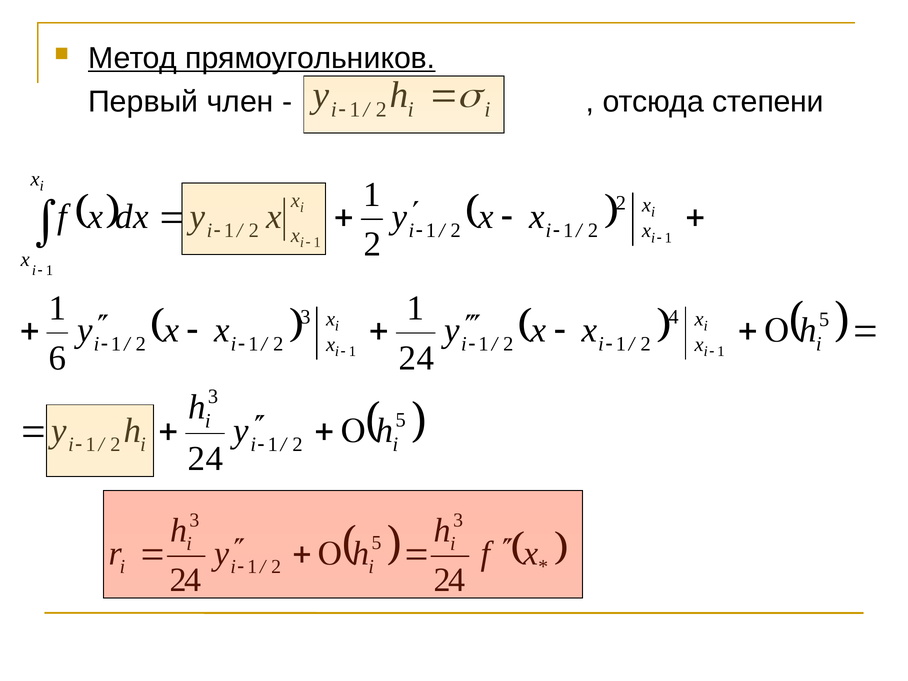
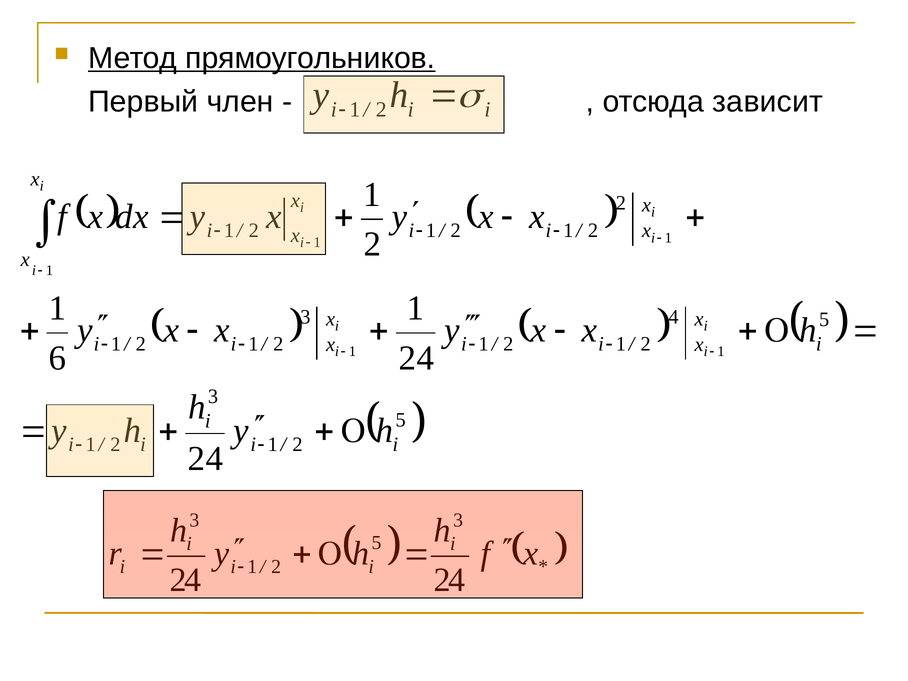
степени: степени -> зависит (768, 102)
